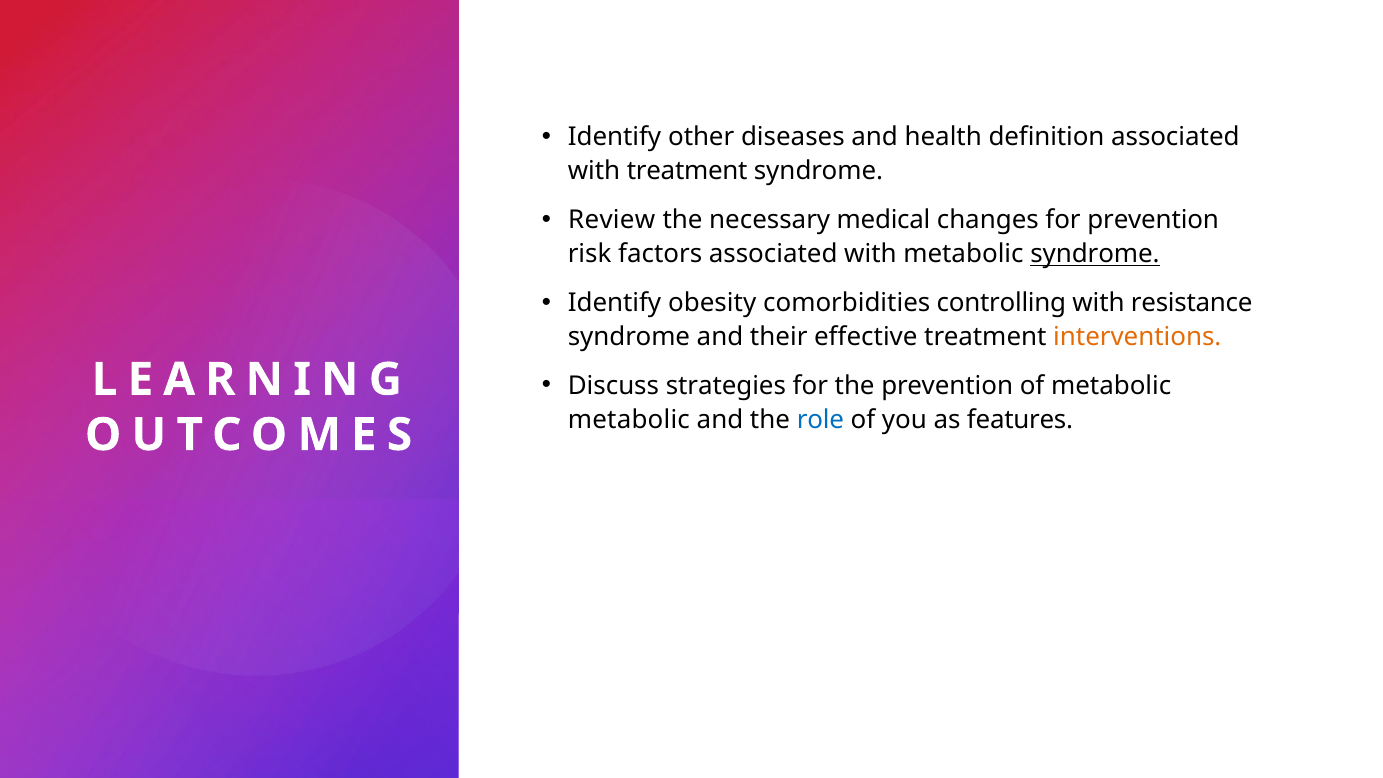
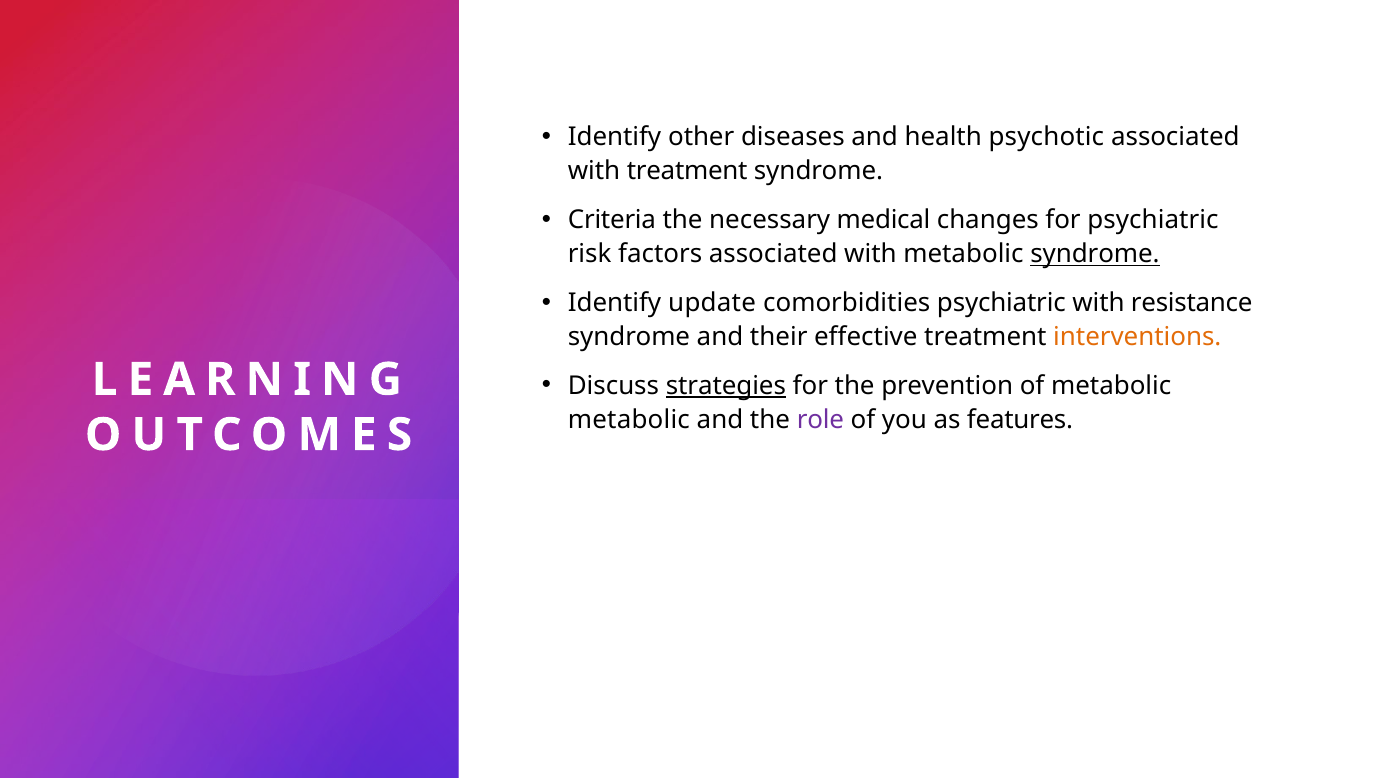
definition: definition -> psychotic (1046, 137)
Review: Review -> Criteria (612, 220)
for prevention: prevention -> psychiatric (1153, 220)
obesity: obesity -> update (712, 303)
comorbidities controlling: controlling -> psychiatric (1001, 303)
strategies underline: none -> present (726, 386)
role colour: blue -> purple (820, 420)
